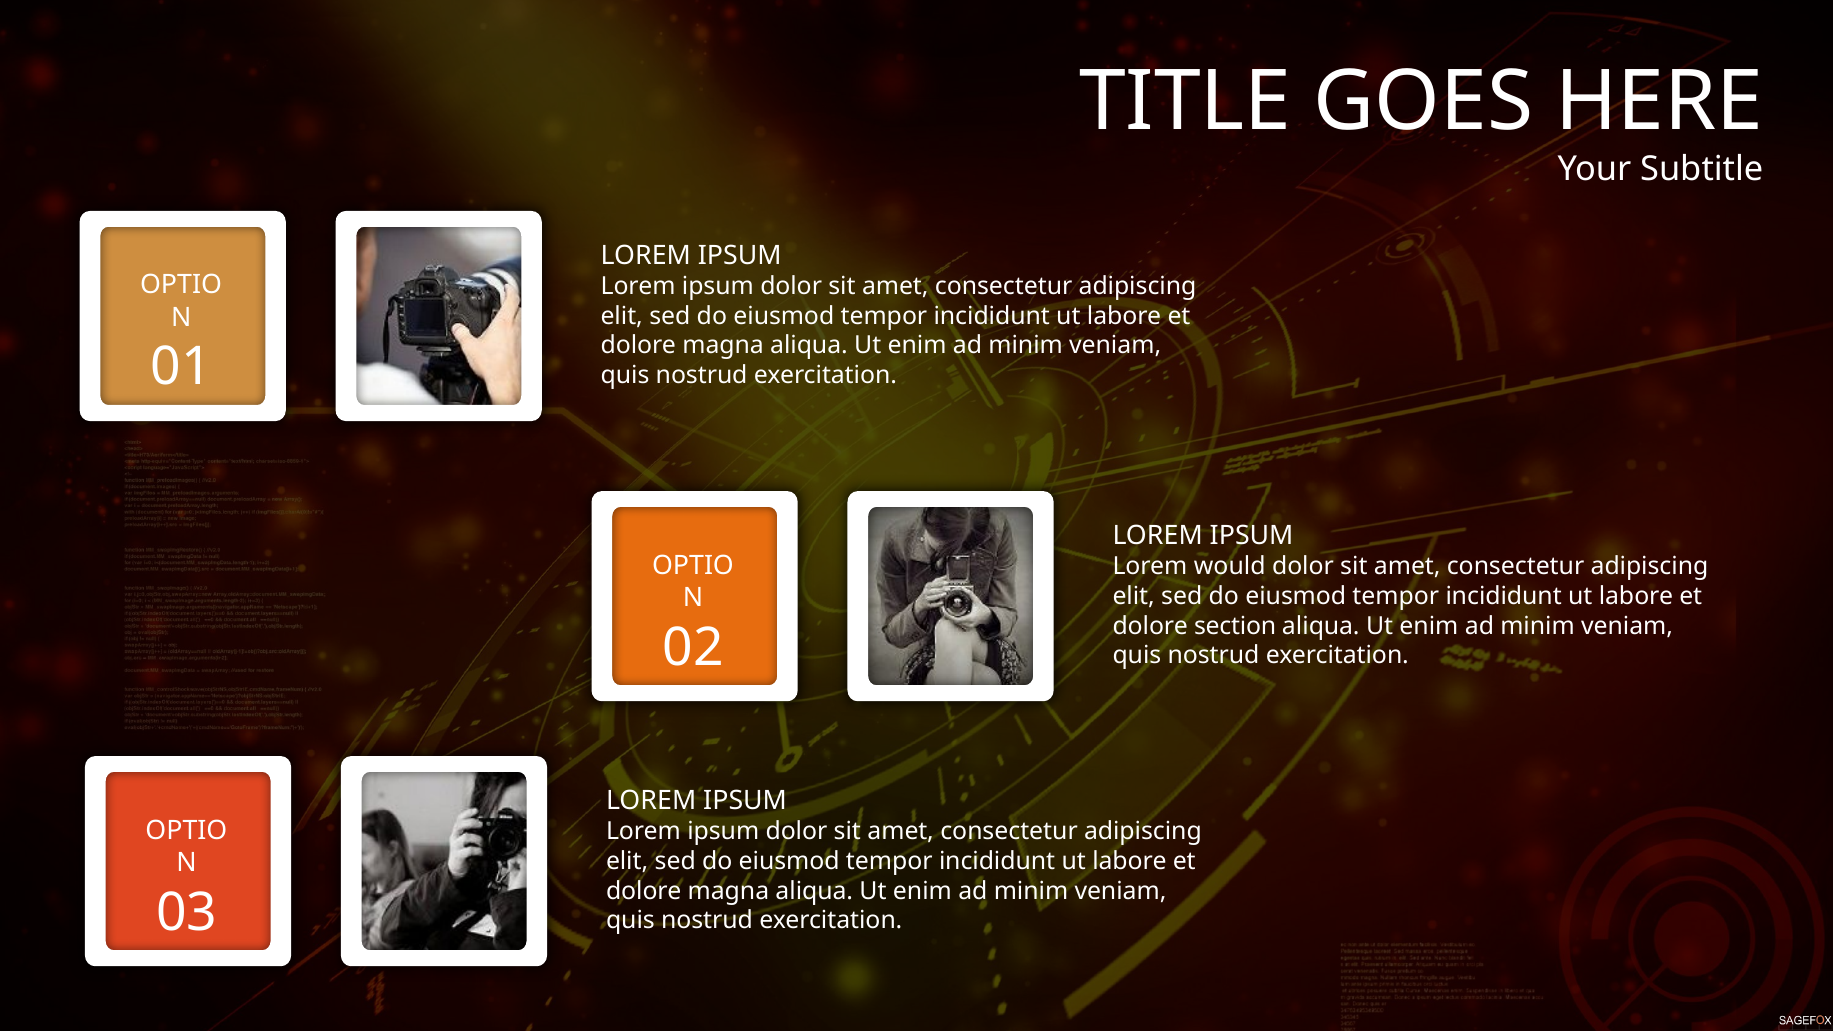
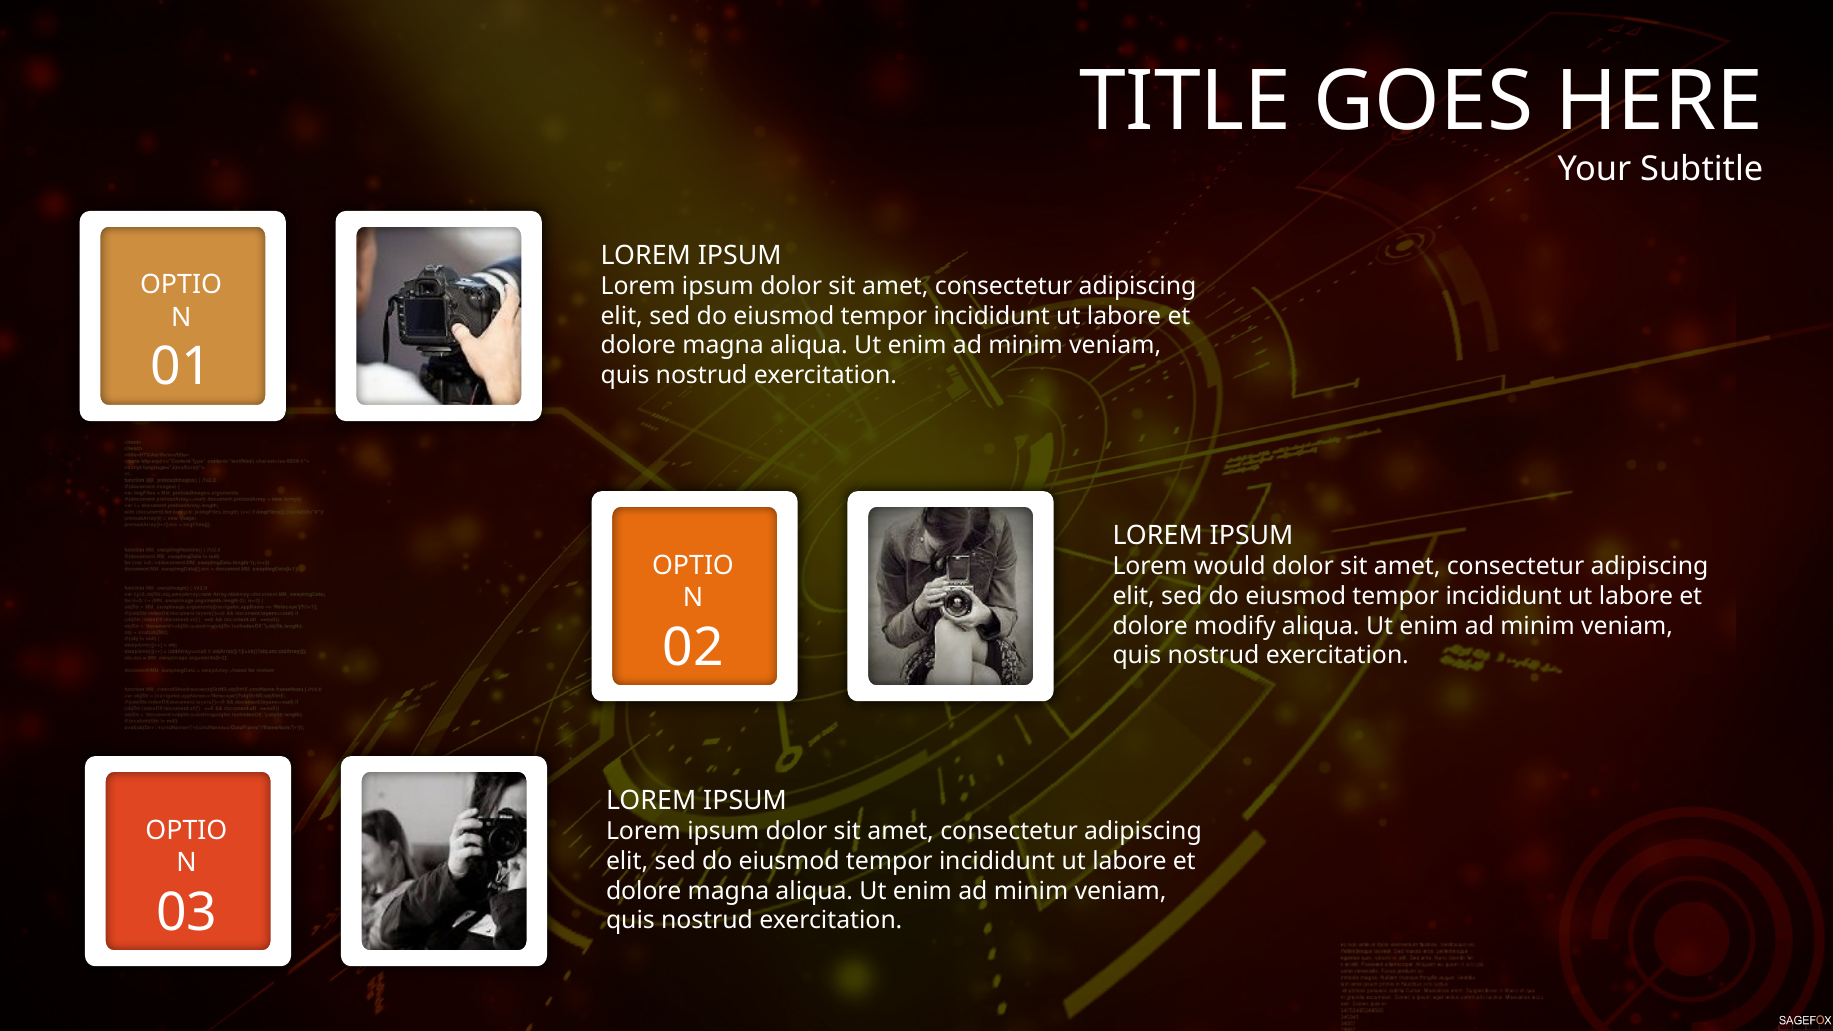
section: section -> modify (1235, 626)
